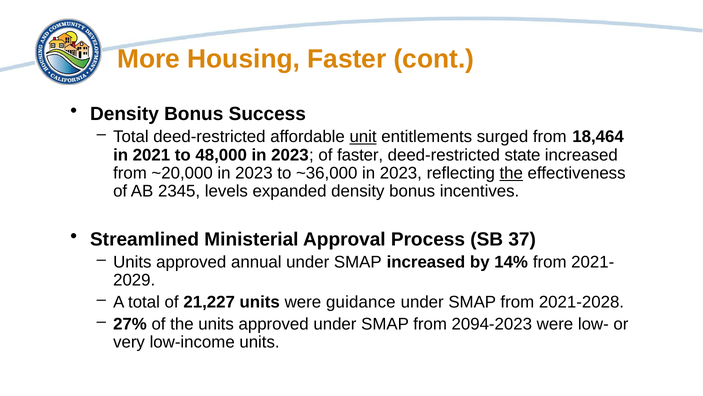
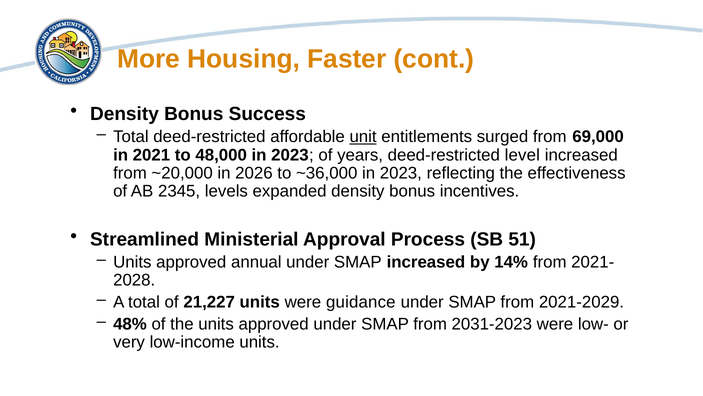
18,464: 18,464 -> 69,000 (598, 137)
of faster: faster -> years (360, 155)
state: state -> level (522, 155)
~20,000 in 2023: 2023 -> 2026 (254, 173)
the underline: present -> none (511, 173)
37: 37 -> 51 (522, 239)
2029: 2029 -> 2028 (134, 280)
2021-2028: 2021-2028 -> 2021-2029 (581, 302)
27%: 27% -> 48% (130, 324)
2094-2023: 2094-2023 -> 2031-2023 (492, 324)
